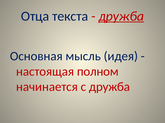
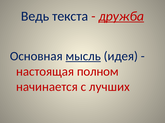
Отца: Отца -> Ведь (35, 16)
мысль underline: none -> present (83, 56)
с дружба: дружба -> лучших (109, 87)
